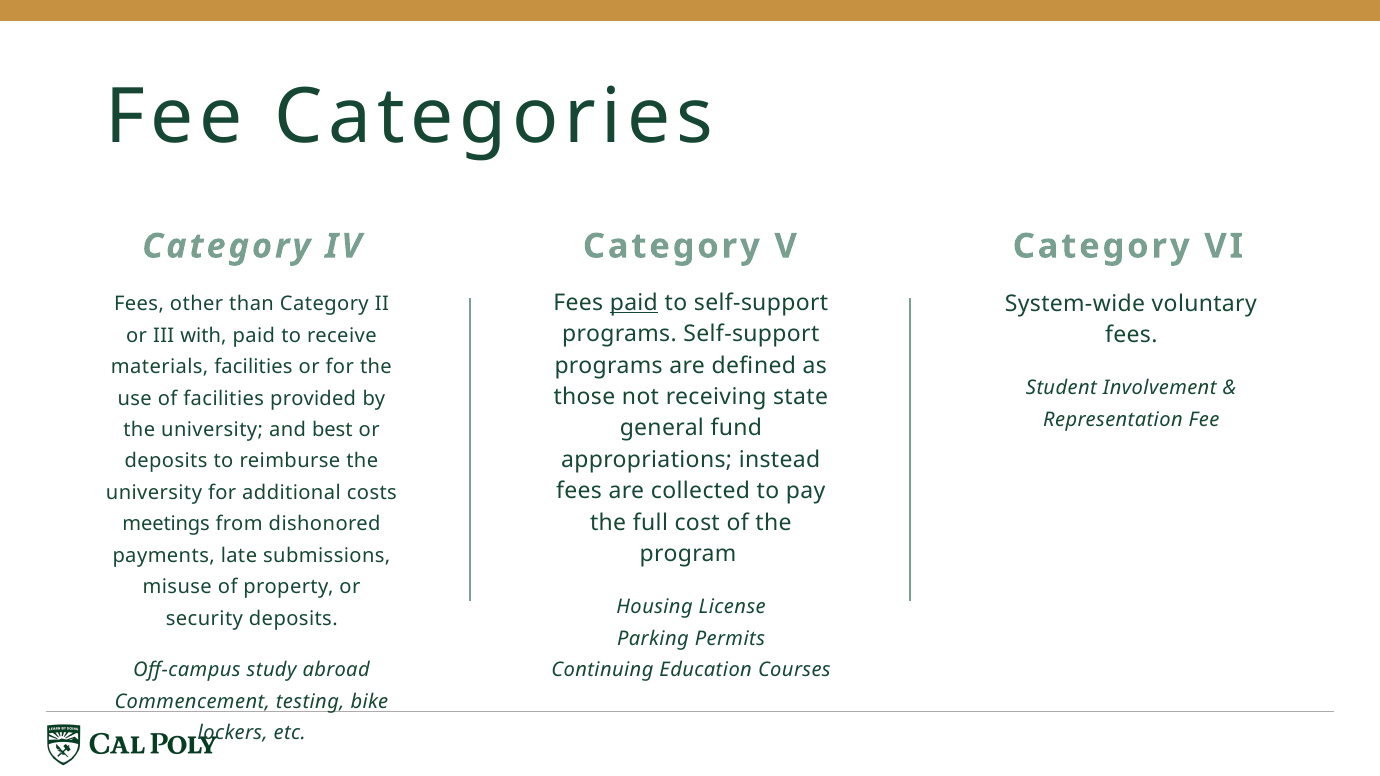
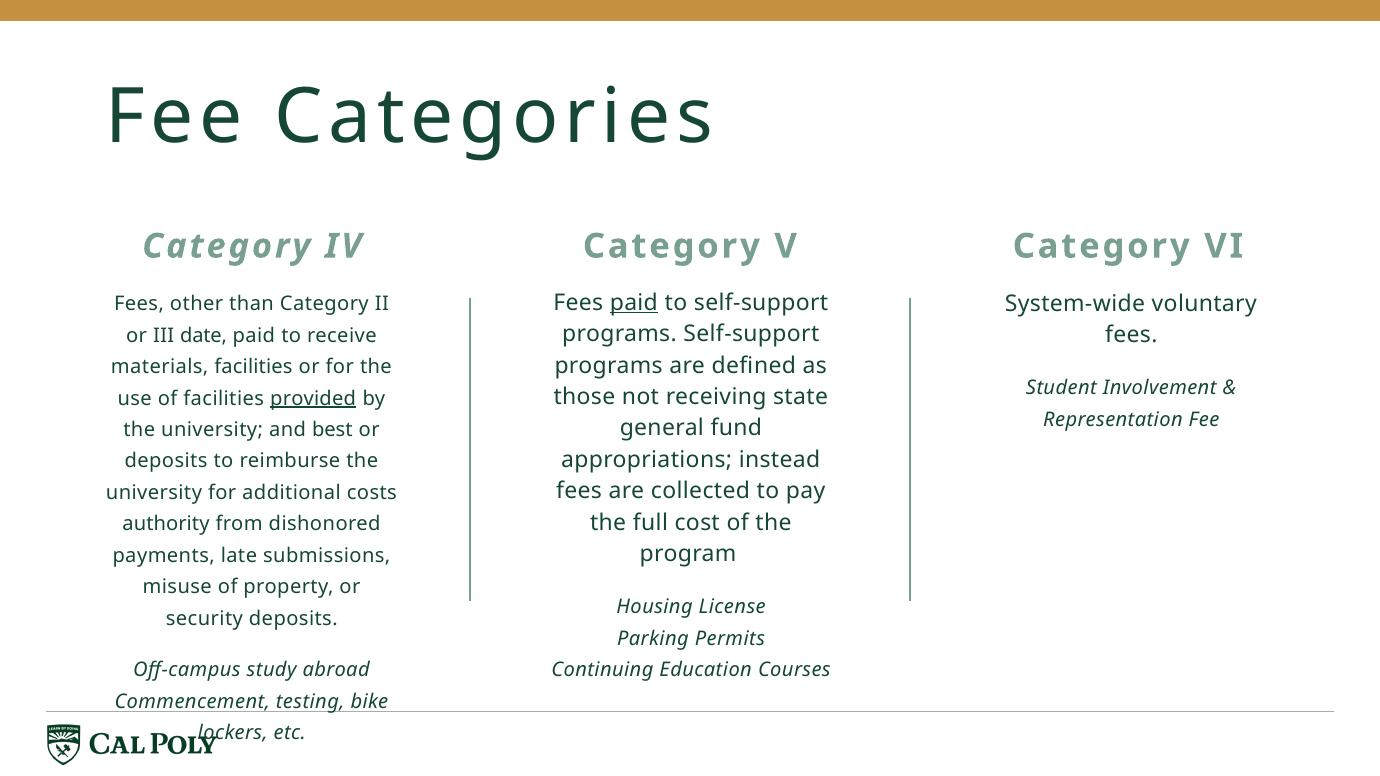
with: with -> date (204, 336)
provided underline: none -> present (313, 399)
meetings: meetings -> authority (166, 524)
